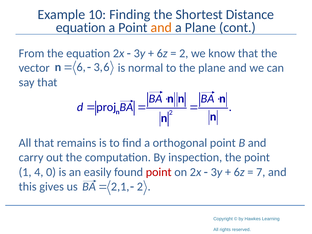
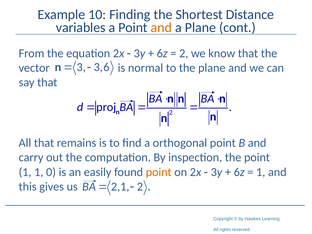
equation: equation -> variables (81, 27)
6: 6 -> 3 (81, 67)
1 4: 4 -> 1 (39, 172)
point colour: red -> orange (159, 172)
7: 7 -> 1 (261, 172)
